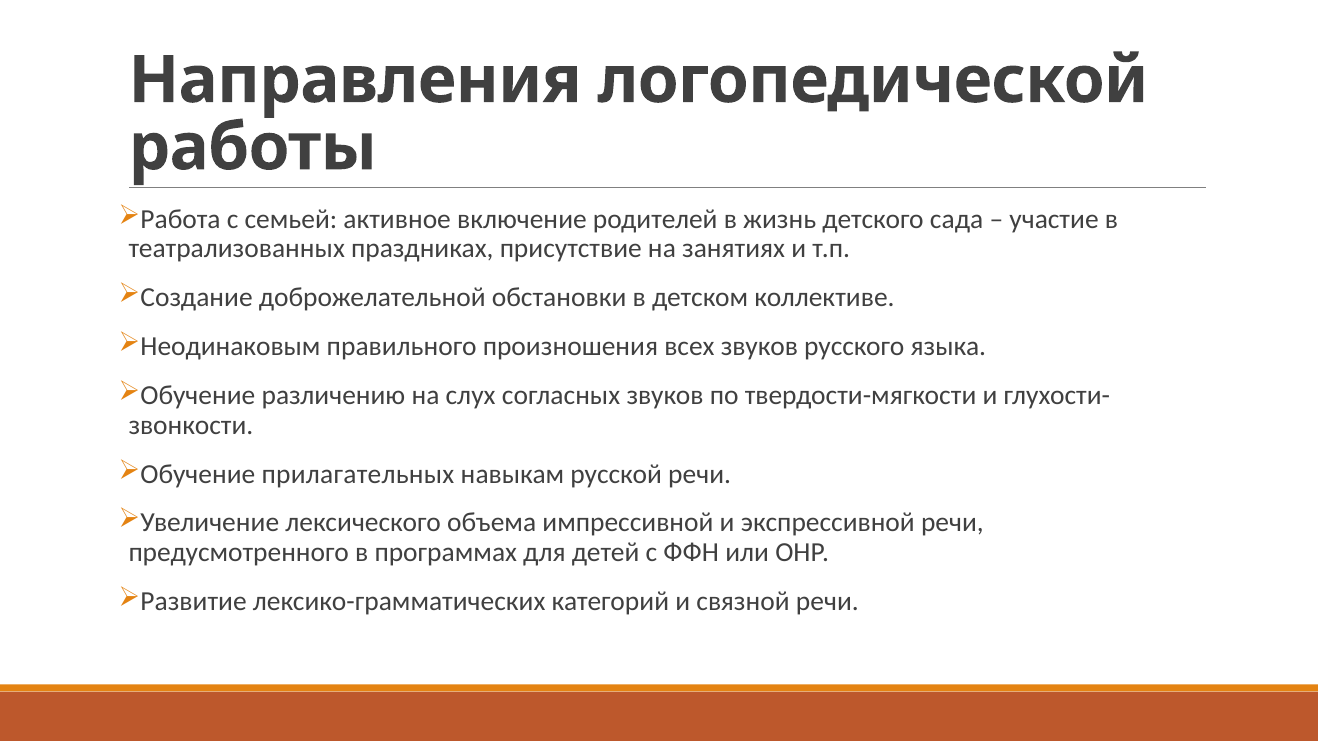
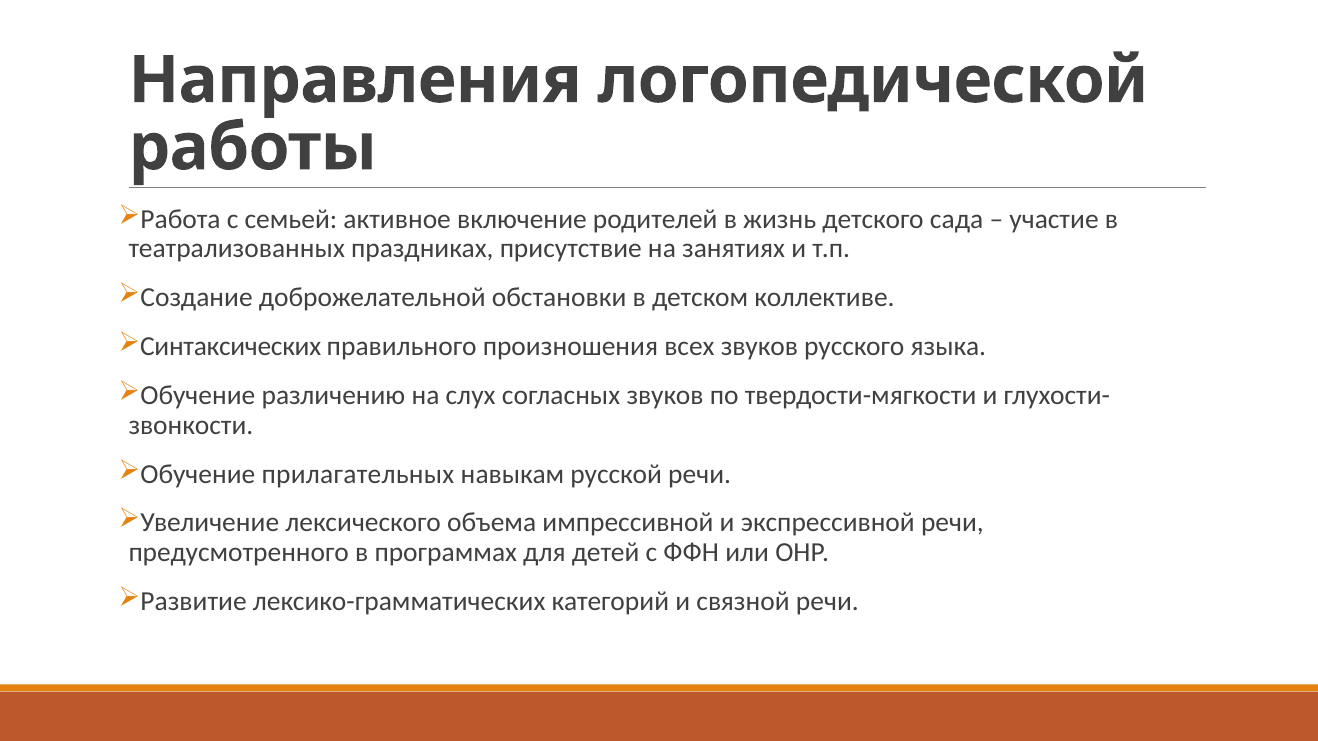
Неодинаковым: Неодинаковым -> Синтаксических (231, 347)
